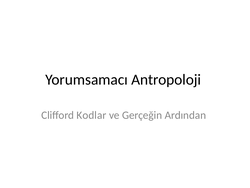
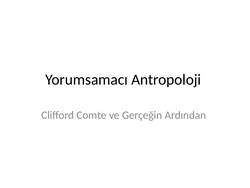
Kodlar: Kodlar -> Comte (91, 115)
